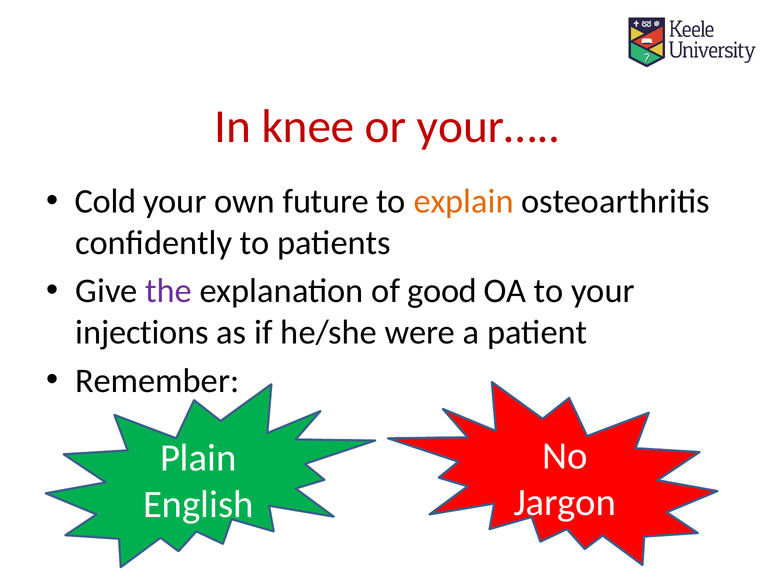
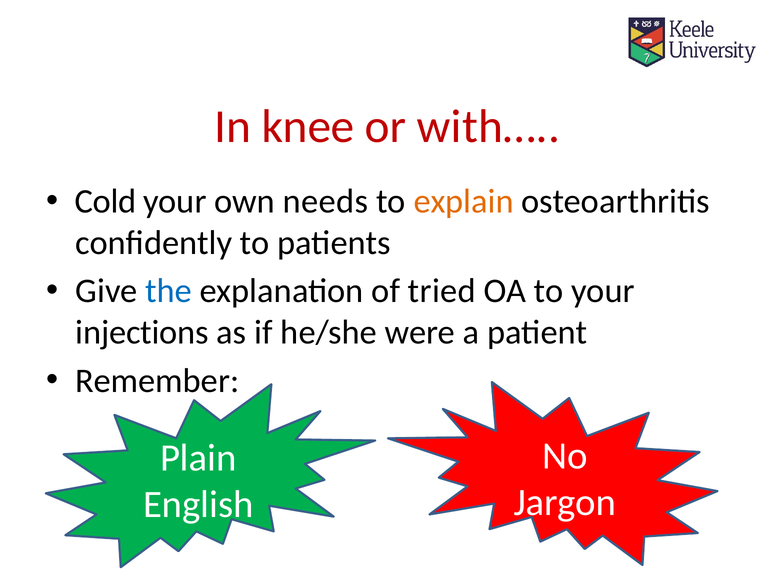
your…: your… -> with… (489, 127)
future: future -> needs (326, 202)
the colour: purple -> blue (169, 291)
good: good -> tried (442, 291)
